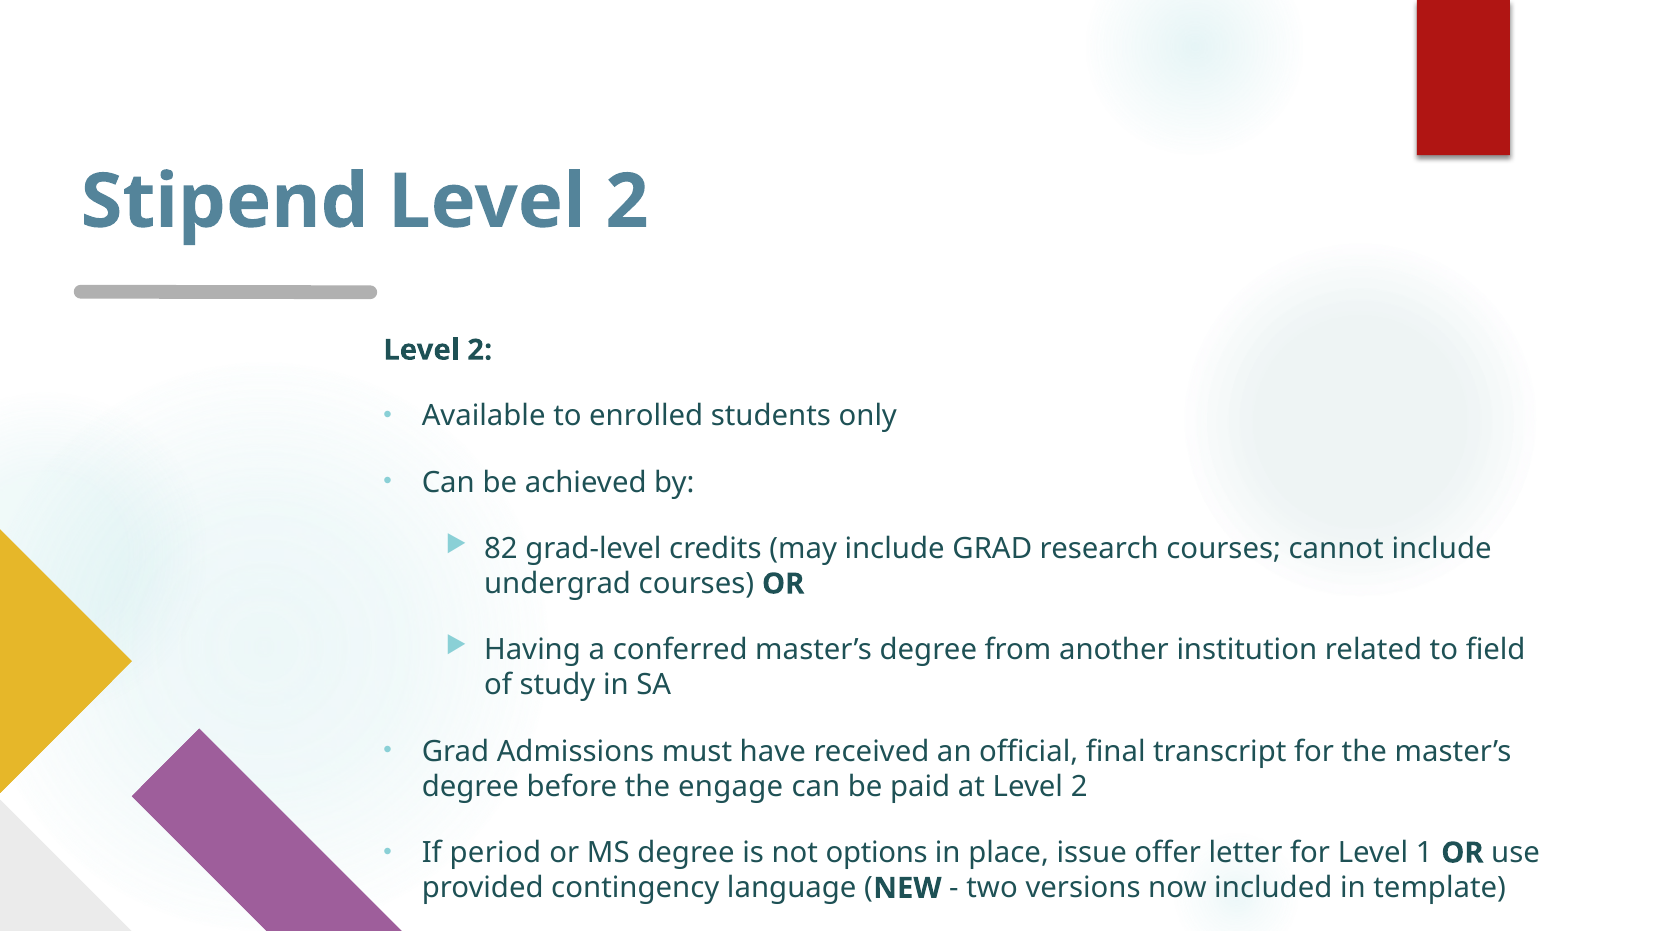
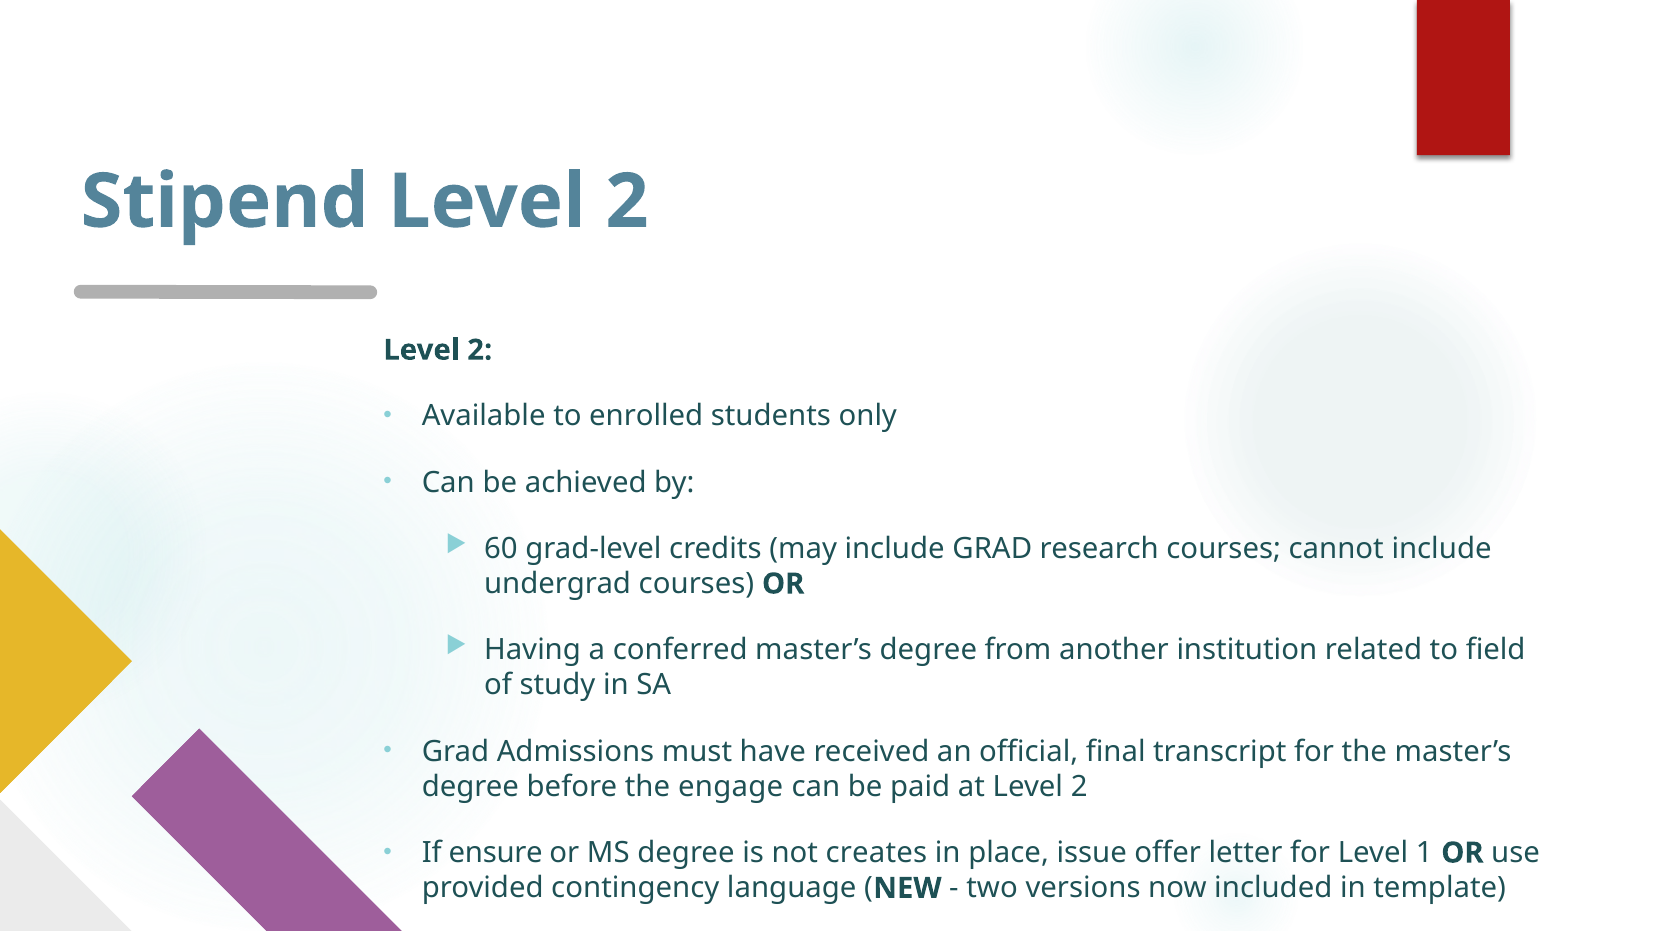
82: 82 -> 60 (501, 549)
period: period -> ensure (496, 853)
options: options -> creates (876, 853)
